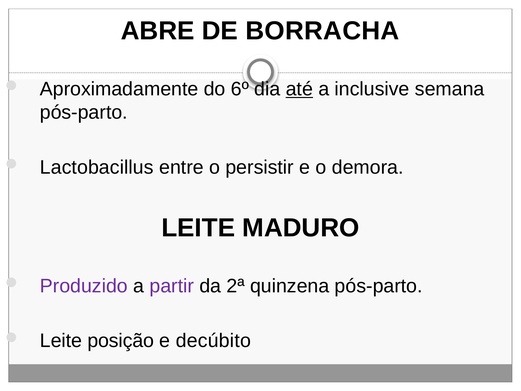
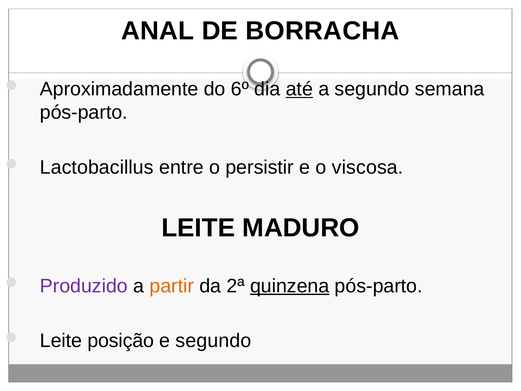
ABRE: ABRE -> ANAL (158, 31)
a inclusive: inclusive -> segundo (372, 89)
demora: demora -> viscosa (368, 167)
partir colour: purple -> orange (172, 286)
quinzena underline: none -> present (290, 286)
e decúbito: decúbito -> segundo (213, 341)
